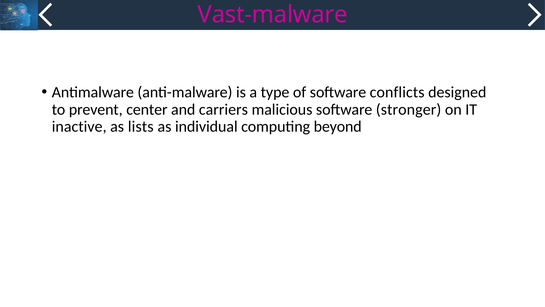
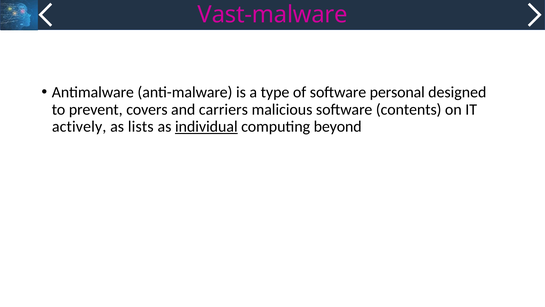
conflicts: conflicts -> personal (397, 92)
center: center -> covers (147, 109)
stronger: stronger -> contents (409, 109)
inactive: inactive -> actively (79, 126)
individual underline: none -> present (206, 126)
